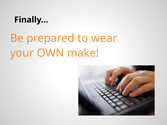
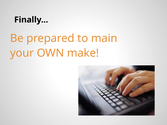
wear: wear -> main (104, 38)
